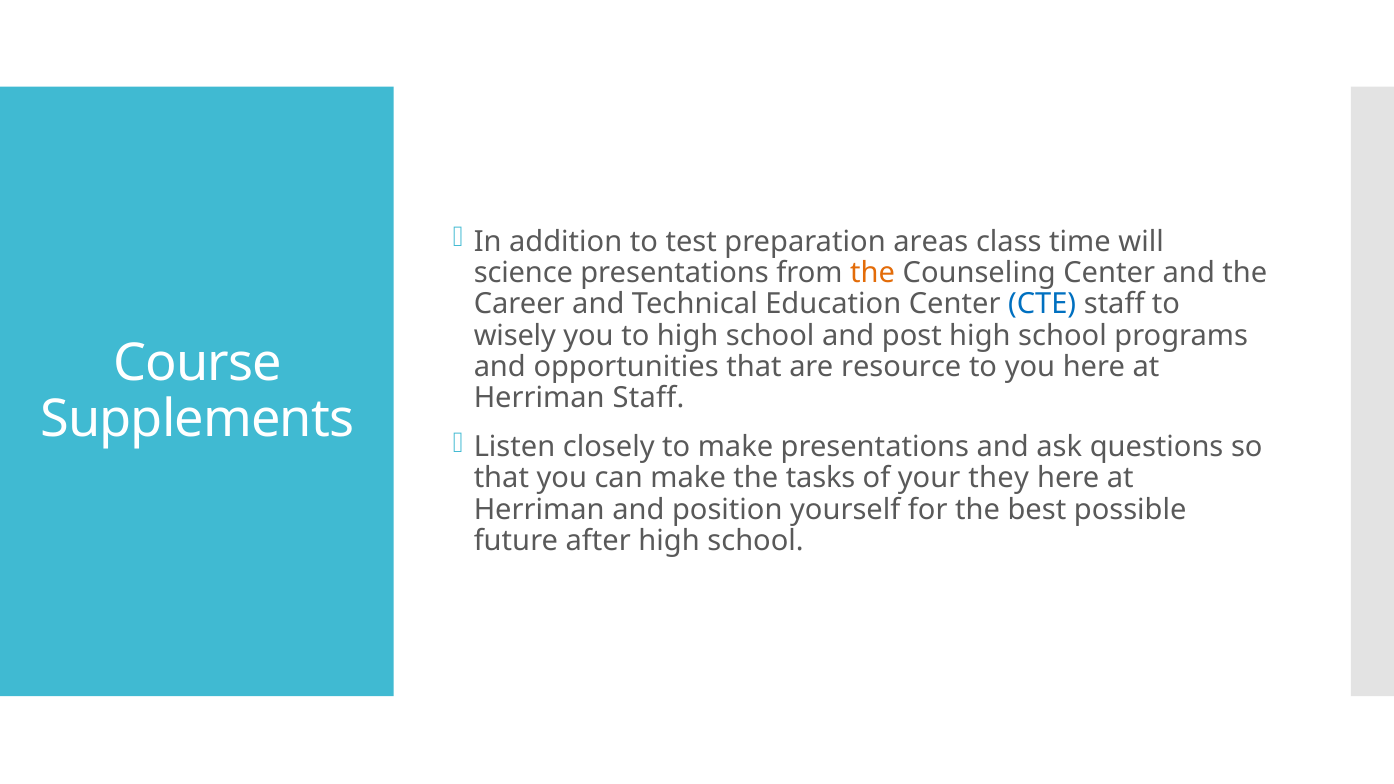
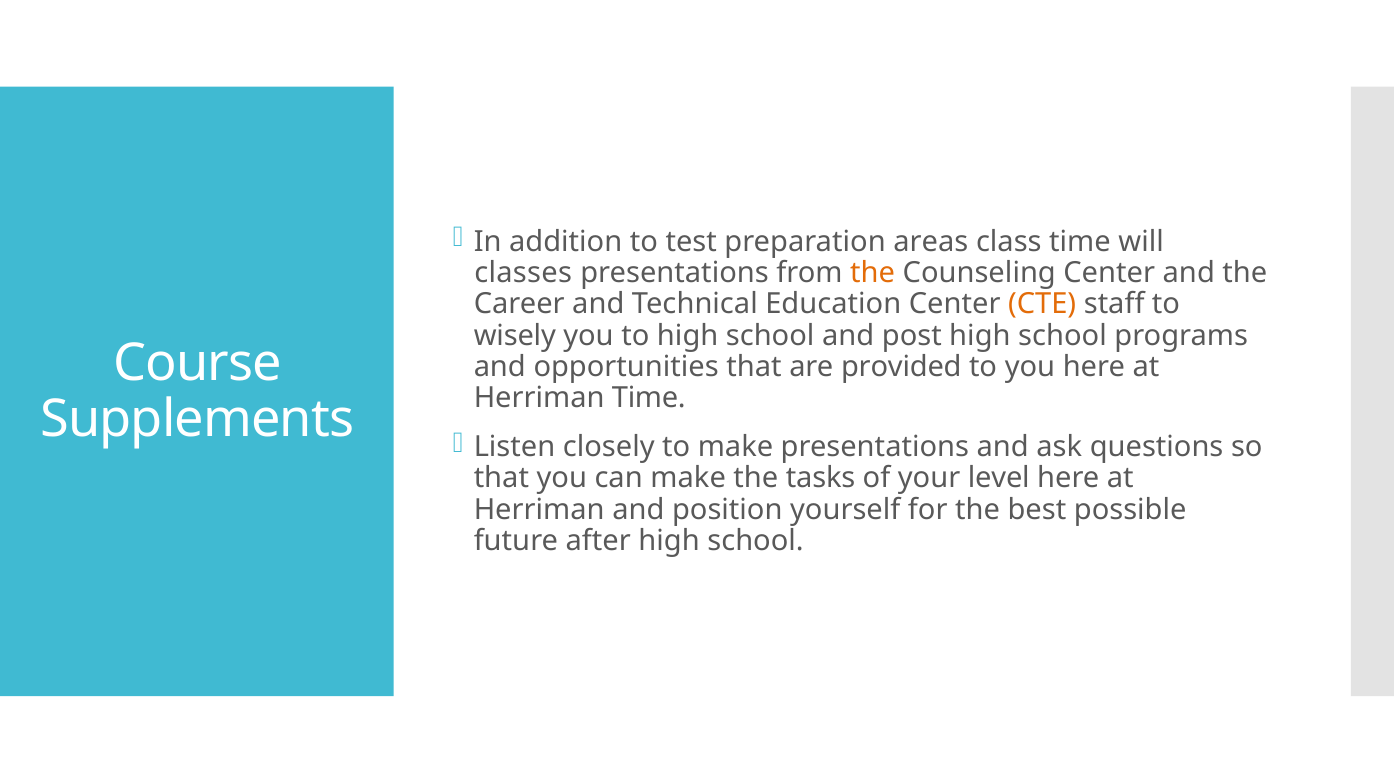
science: science -> classes (523, 273)
CTE colour: blue -> orange (1042, 304)
resource: resource -> provided (901, 367)
Herriman Staff: Staff -> Time (649, 398)
they: they -> level (999, 478)
